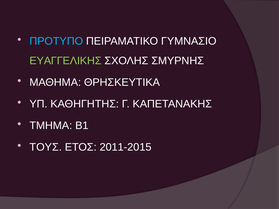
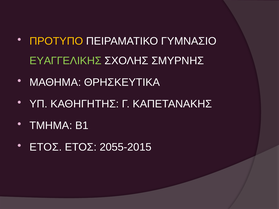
ΠΡΟΤΥΠΟ colour: light blue -> yellow (56, 41)
ΤΟΥΣ: ΤΟΥΣ -> ΕΤΟΣ (46, 147)
2011-2015: 2011-2015 -> 2055-2015 (126, 147)
